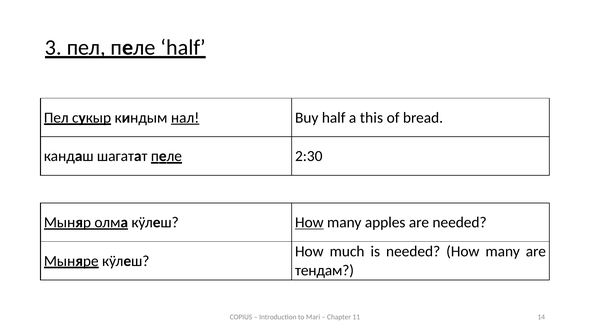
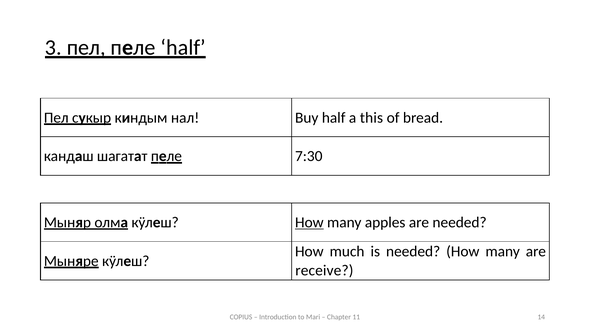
нал underline: present -> none (185, 118)
2:30: 2:30 -> 7:30 (309, 156)
тендам: тендам -> receive (324, 270)
